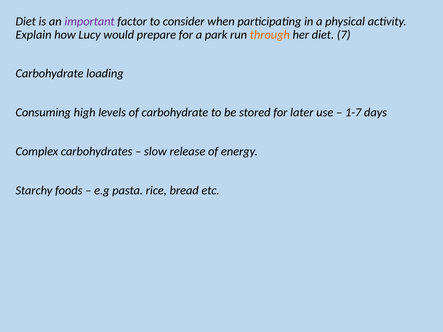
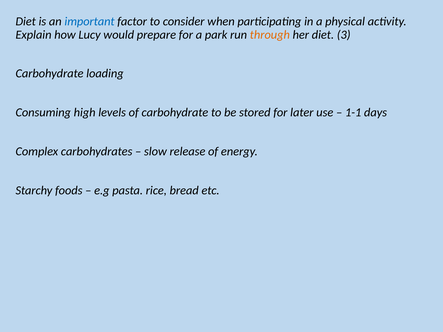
important colour: purple -> blue (90, 21)
7: 7 -> 3 (344, 35)
1-7: 1-7 -> 1-1 (353, 113)
